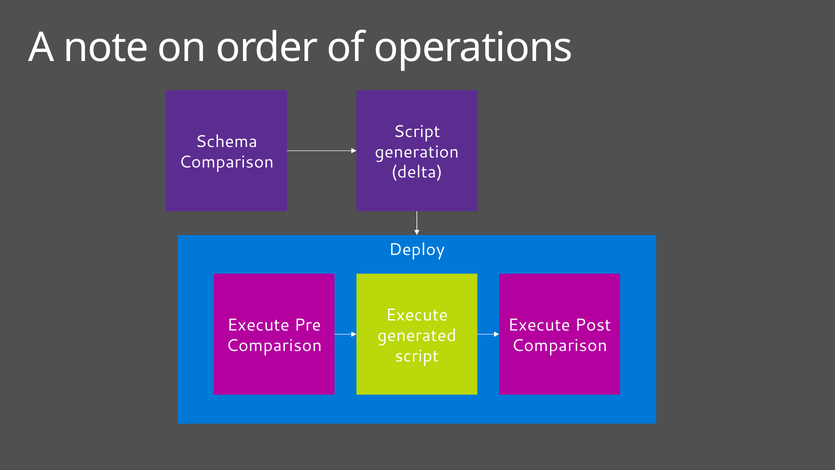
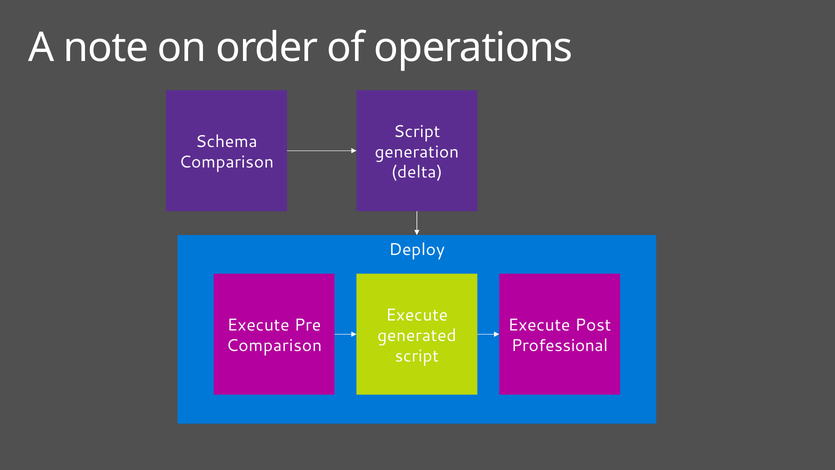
Comparison: Comparison -> Professional (560, 345)
